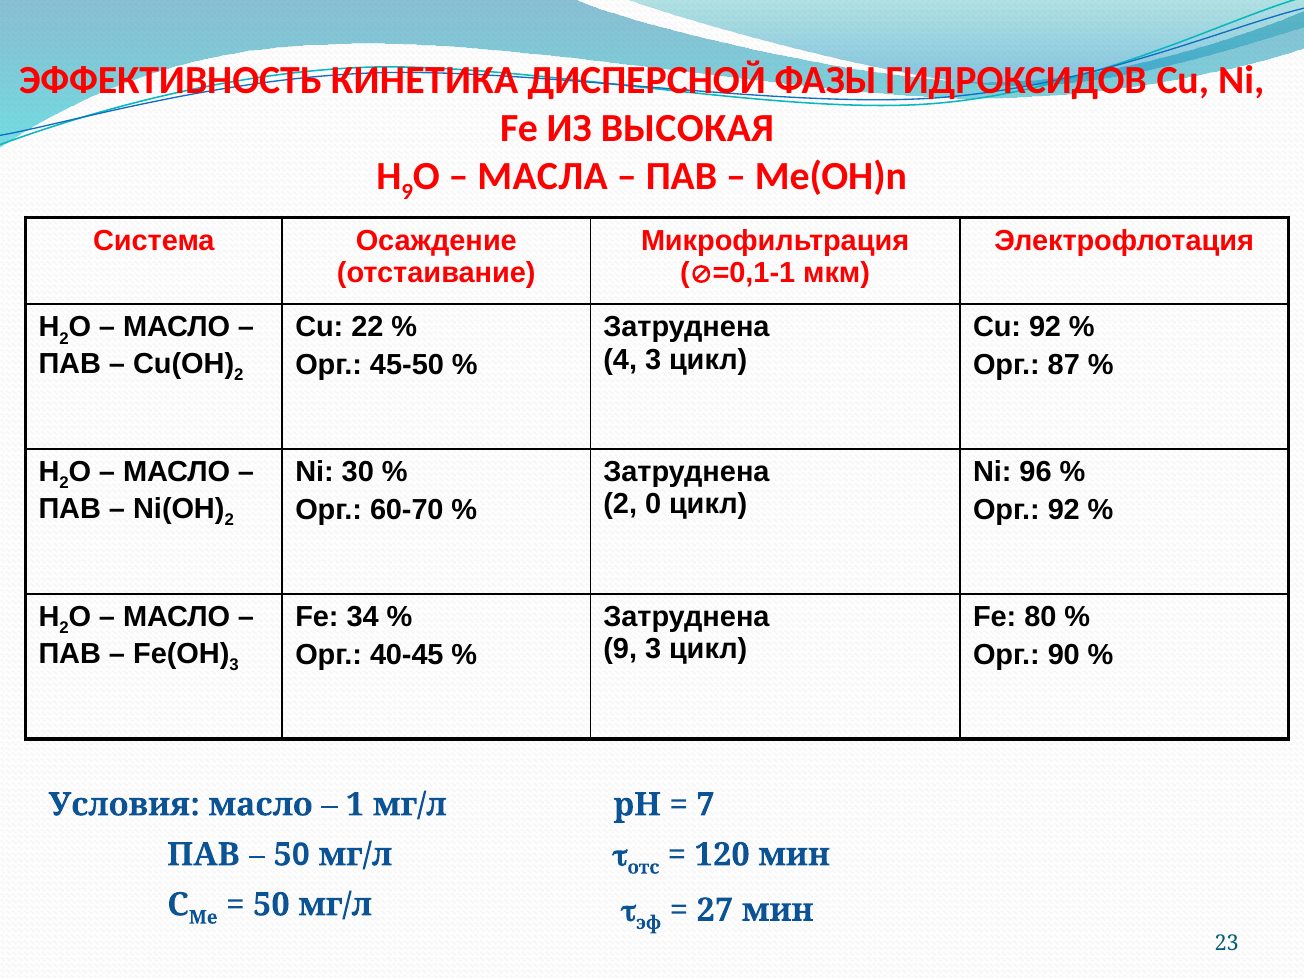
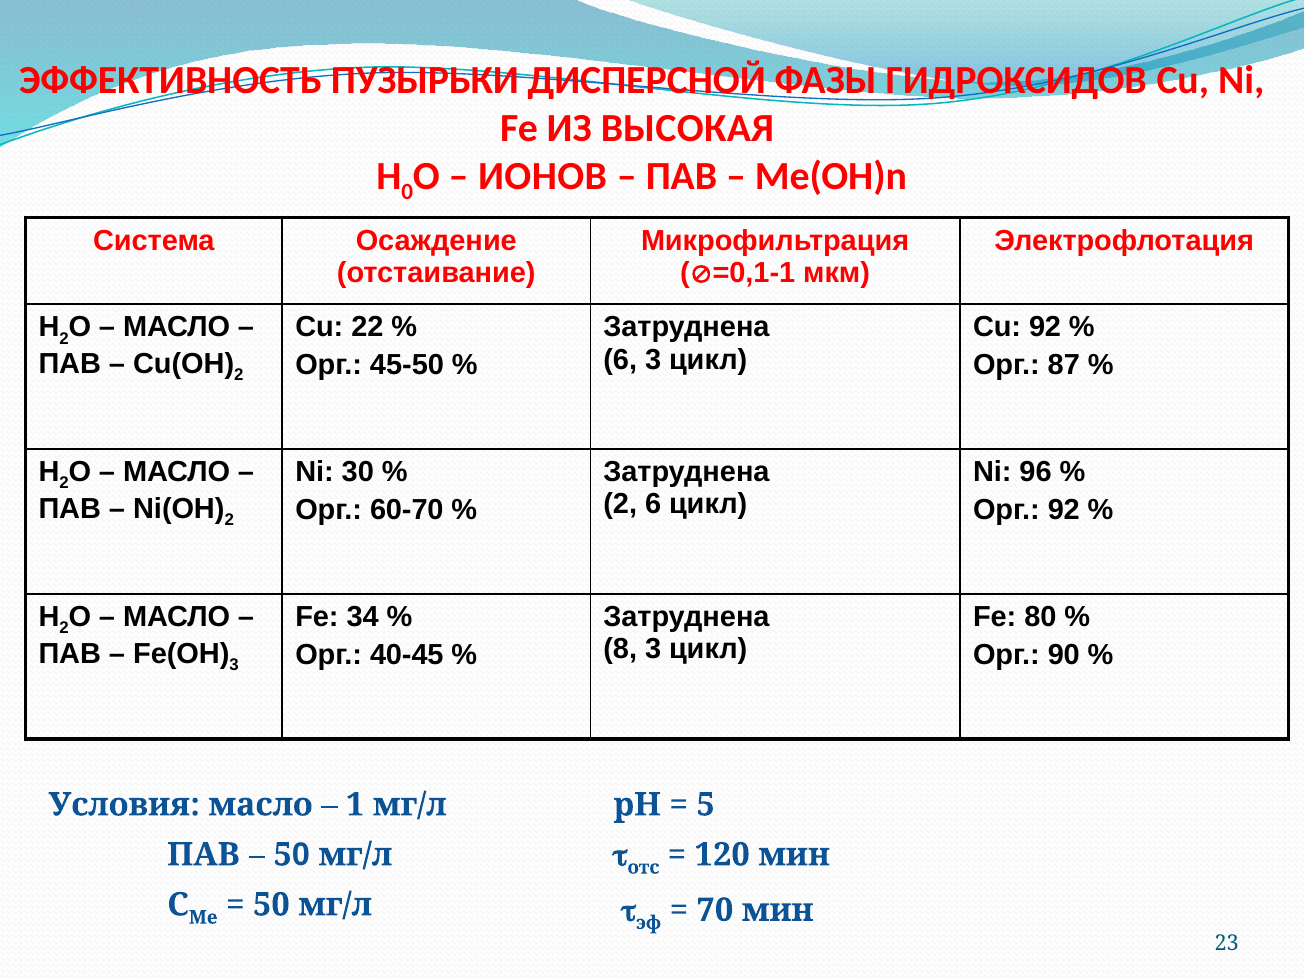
КИНЕТИКА: КИНЕТИКА -> ПУЗЫРЬКИ (425, 81)
9: 9 -> 0 (407, 192)
МАСЛА: МАСЛА -> ИОНОВ (543, 176)
4: 4 -> 6 (620, 359)
2 0: 0 -> 6 (653, 504)
9: 9 -> 8 (620, 649)
7: 7 -> 5 (706, 805)
27: 27 -> 70 (715, 910)
